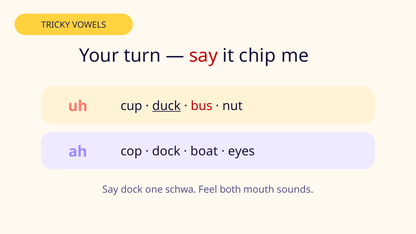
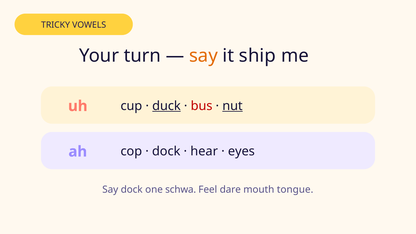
say colour: red -> orange (203, 56)
chip: chip -> ship (257, 56)
nut underline: none -> present (233, 106)
boat: boat -> hear (204, 151)
both: both -> dare (230, 189)
sounds: sounds -> tongue (295, 189)
